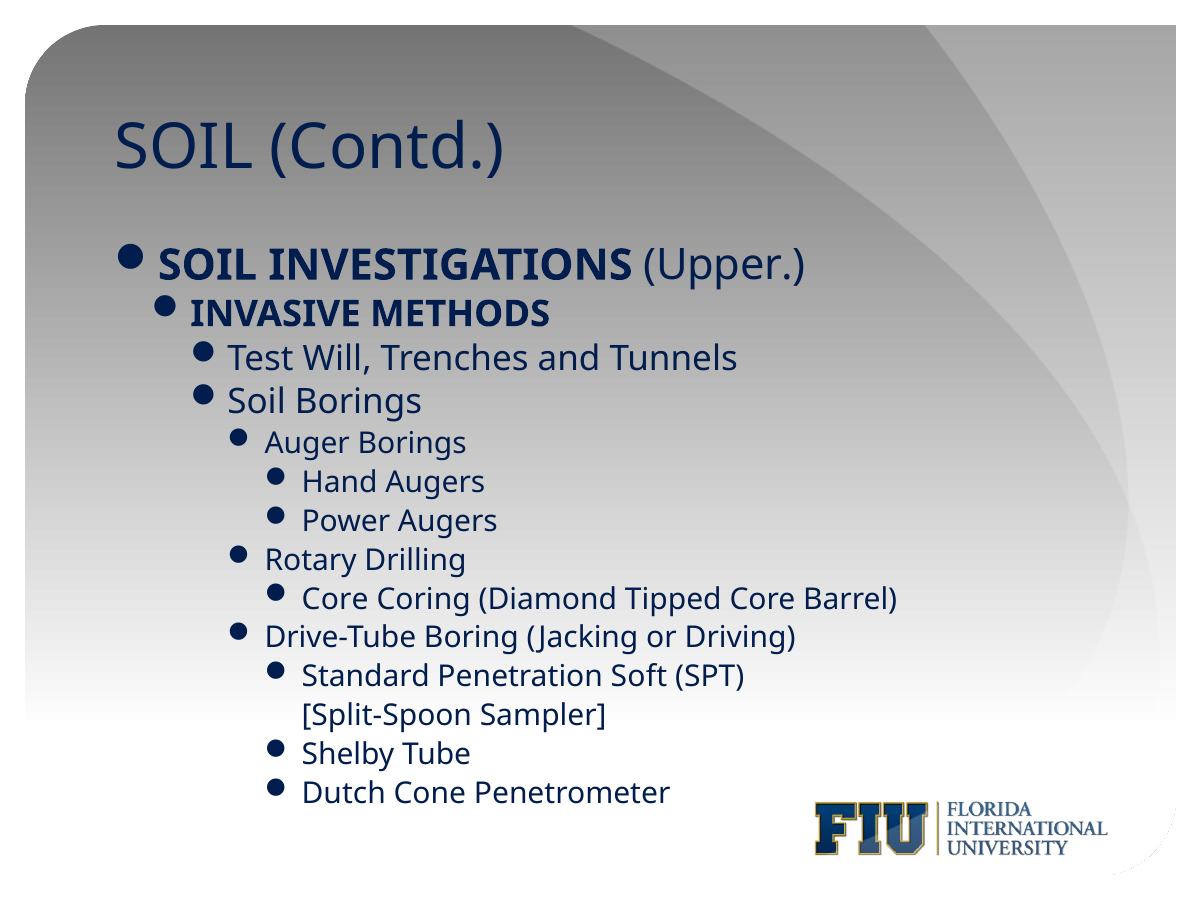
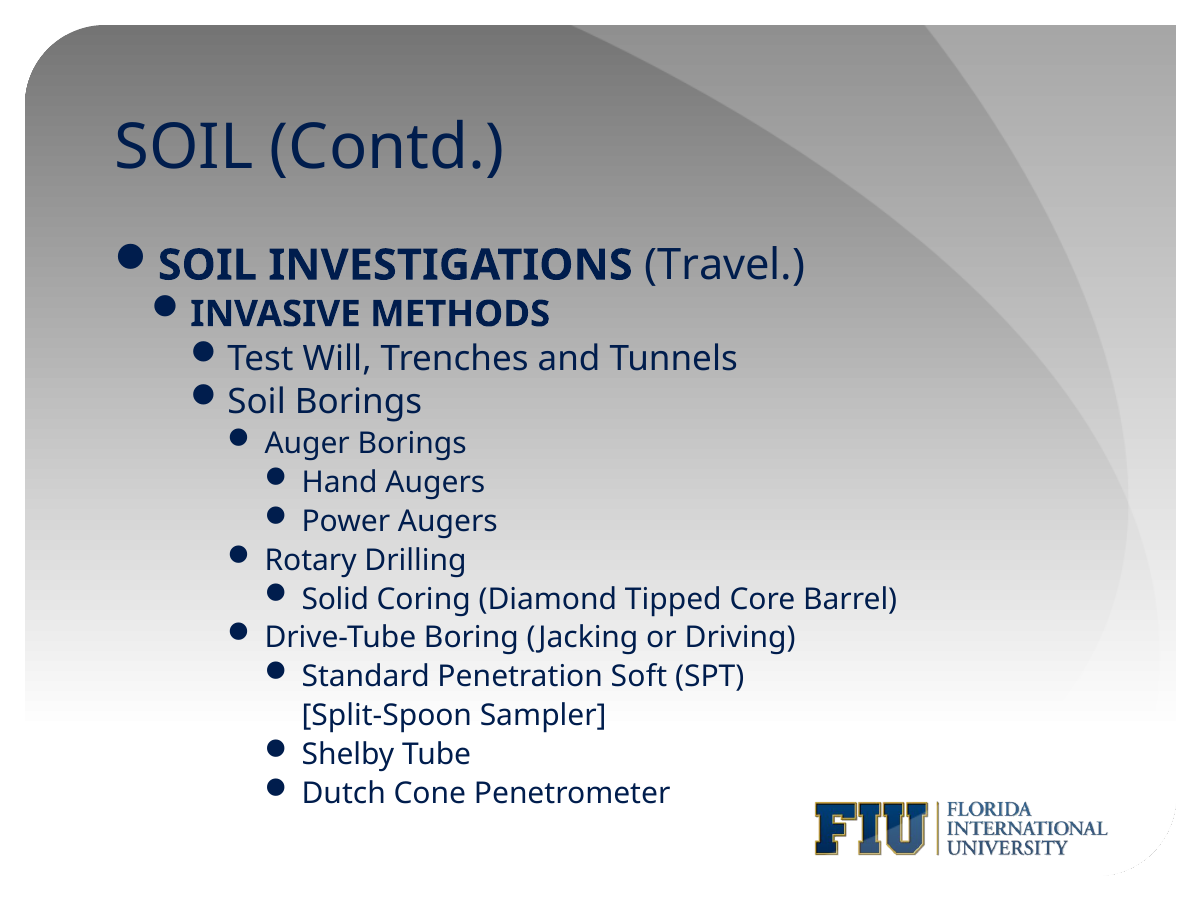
Upper: Upper -> Travel (725, 265)
Core: Core -> Solid (335, 599)
